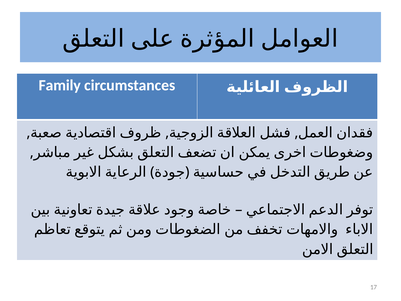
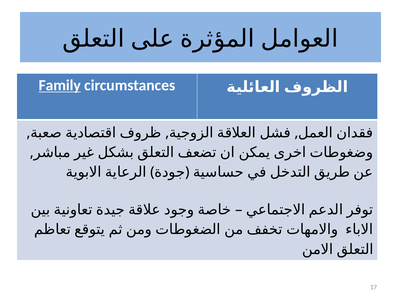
Family underline: none -> present (60, 85)
